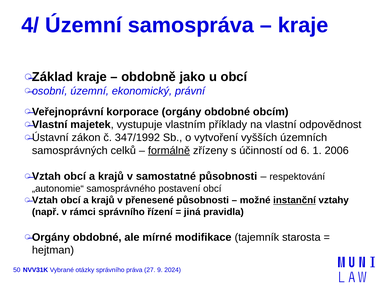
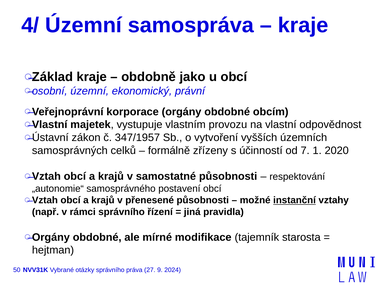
příklady: příklady -> provozu (228, 125)
347/1992: 347/1992 -> 347/1957 (137, 138)
formálně underline: present -> none (169, 151)
6: 6 -> 7 (305, 151)
2006: 2006 -> 2020 (337, 151)
